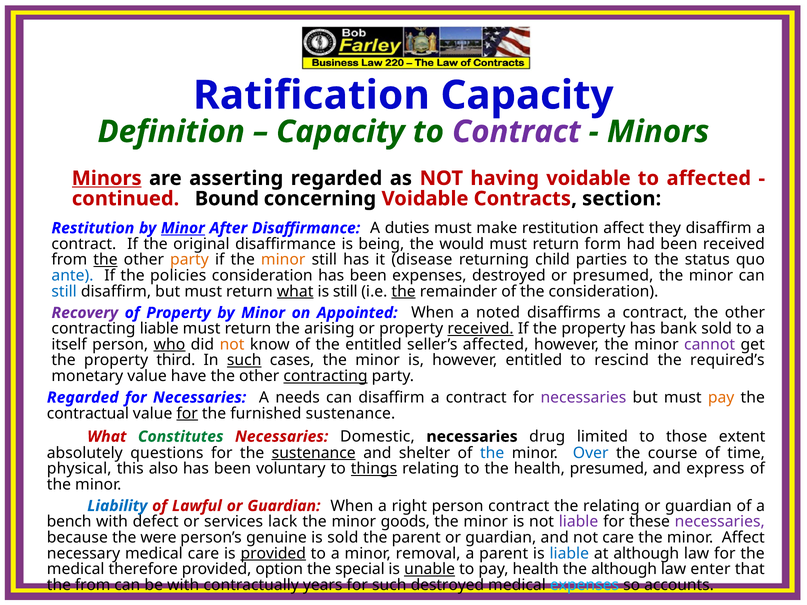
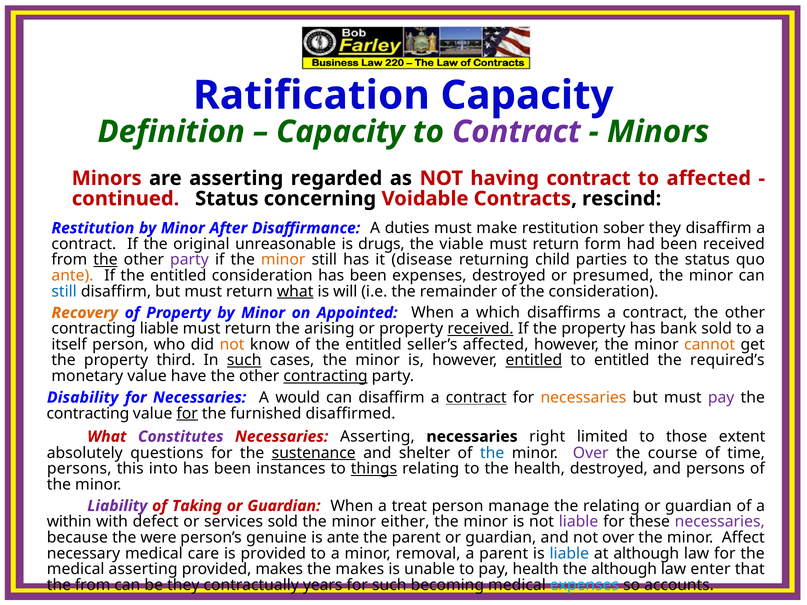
Minors underline: present -> none (107, 178)
having voidable: voidable -> contract (588, 178)
continued Bound: Bound -> Status (227, 199)
section: section -> rescind (622, 199)
Minor underline: present -> none (183, 228)
restitution affect: affect -> sober (624, 228)
original disaffirmance: disaffirmance -> unreasonable (286, 244)
being: being -> drugs (381, 244)
would: would -> viable (462, 244)
party colour: orange -> purple (189, 260)
ante colour: blue -> orange (72, 276)
If the policies: policies -> entitled (178, 276)
is still: still -> will (345, 292)
the underline: present -> none (404, 292)
Recovery colour: purple -> orange (85, 313)
noted: noted -> which (498, 313)
who underline: present -> none (169, 345)
cannot colour: purple -> orange (710, 345)
entitled underline: none -> present (534, 360)
to rescind: rescind -> entitled (622, 360)
Regarded: Regarded -> Disability (83, 398)
needs: needs -> would (298, 398)
contract underline: none -> present (476, 398)
necessaries colour: purple -> orange (583, 398)
pay colour: orange -> purple (721, 398)
contractual: contractual -> contracting (88, 414)
furnished sustenance: sustenance -> disaffirmed (351, 414)
Constitutes colour: green -> purple (181, 437)
Necessaries Domestic: Domestic -> Asserting (377, 437)
drug: drug -> right (547, 437)
Over colour: blue -> purple (591, 453)
physical: physical -> persons (79, 469)
also: also -> into (163, 469)
voluntary: voluntary -> instances (291, 469)
health presumed: presumed -> destroyed (609, 469)
and express: express -> persons (715, 469)
Liability colour: blue -> purple (117, 506)
Lawful: Lawful -> Taking (197, 506)
right: right -> treat (409, 506)
person contract: contract -> manage (519, 506)
bench: bench -> within (69, 522)
services lack: lack -> sold (283, 522)
goods: goods -> either (405, 522)
is sold: sold -> ante (343, 538)
not care: care -> over (618, 538)
provided underline: present -> none (273, 554)
medical therefore: therefore -> asserting (143, 569)
provided option: option -> makes (279, 569)
the special: special -> makes (360, 569)
unable underline: present -> none (430, 569)
be with: with -> they (183, 585)
such destroyed: destroyed -> becoming (447, 585)
